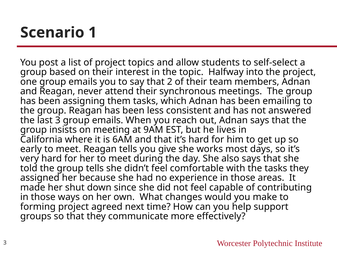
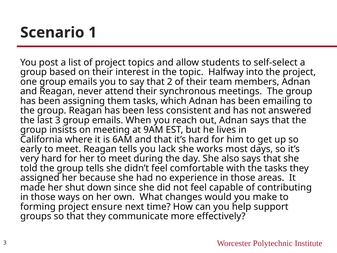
give: give -> lack (167, 149)
agreed: agreed -> ensure (107, 207)
